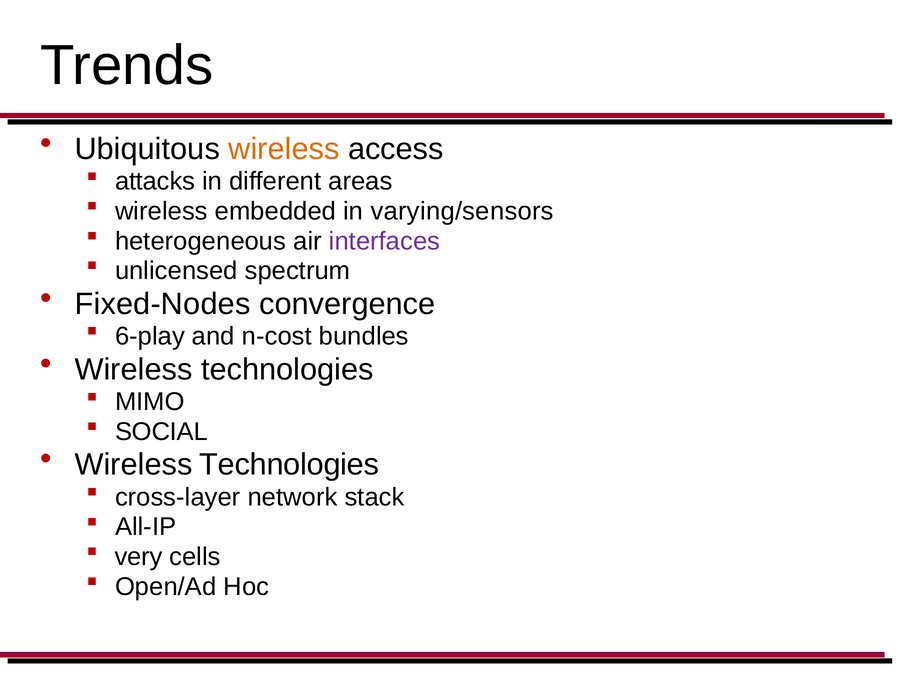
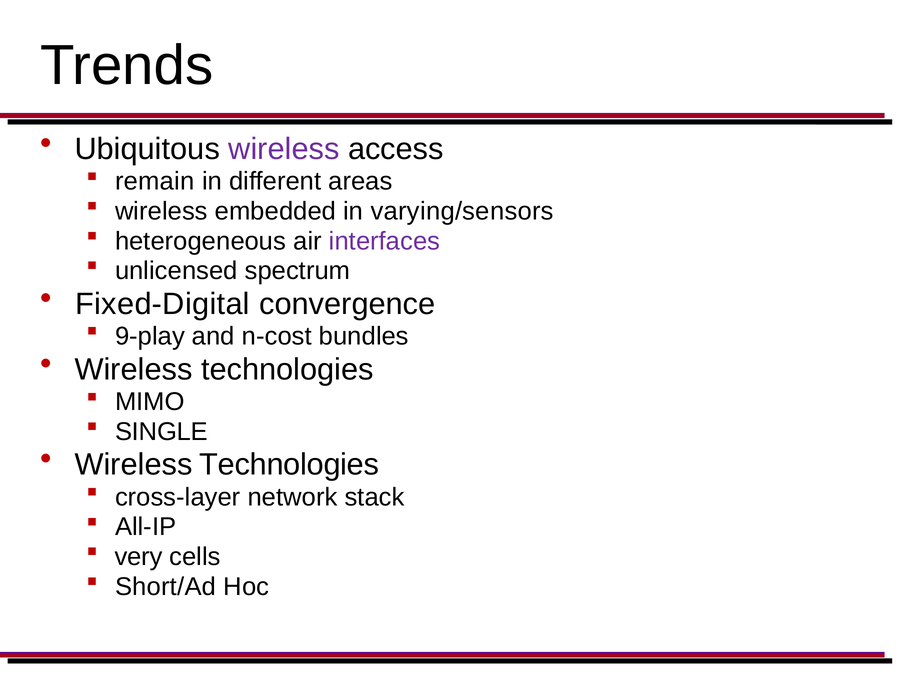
wireless colour: orange -> purple (284, 149)
attacks: attacks -> remain (155, 181)
Fixed-Nodes: Fixed-Nodes -> Fixed-Digital (162, 304)
6-play: 6-play -> 9-play (150, 336)
SOCIAL: SOCIAL -> SINGLE (161, 431)
Open/Ad: Open/Ad -> Short/Ad (166, 586)
